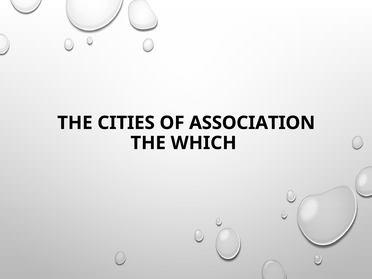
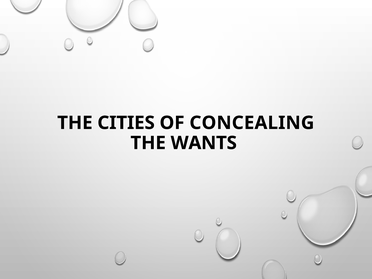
ASSOCIATION: ASSOCIATION -> CONCEALING (252, 123)
WHICH: WHICH -> WANTS (204, 143)
